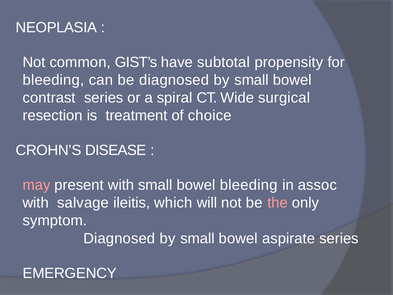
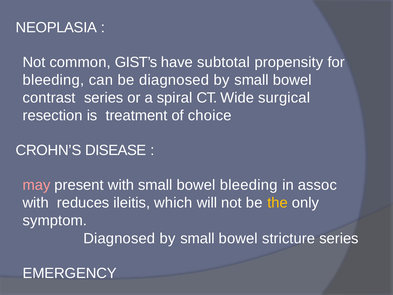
salvage: salvage -> reduces (83, 203)
the colour: pink -> yellow (278, 203)
aspirate: aspirate -> stricture (289, 238)
